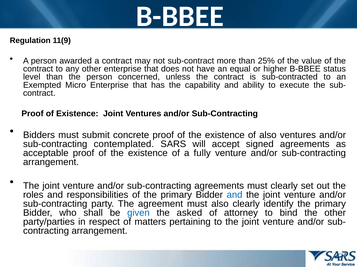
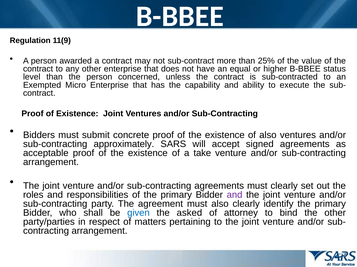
contemplated: contemplated -> approximately (124, 144)
fully: fully -> take (202, 153)
and colour: blue -> purple (235, 195)
